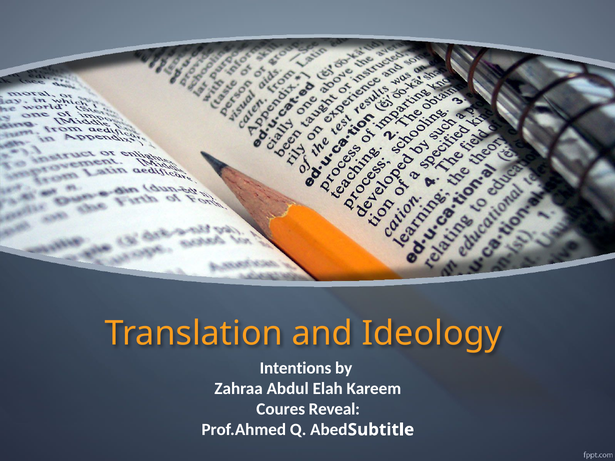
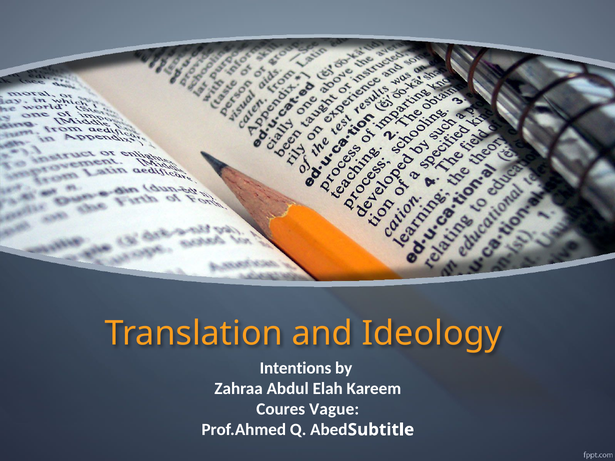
Reveal: Reveal -> Vague (334, 409)
